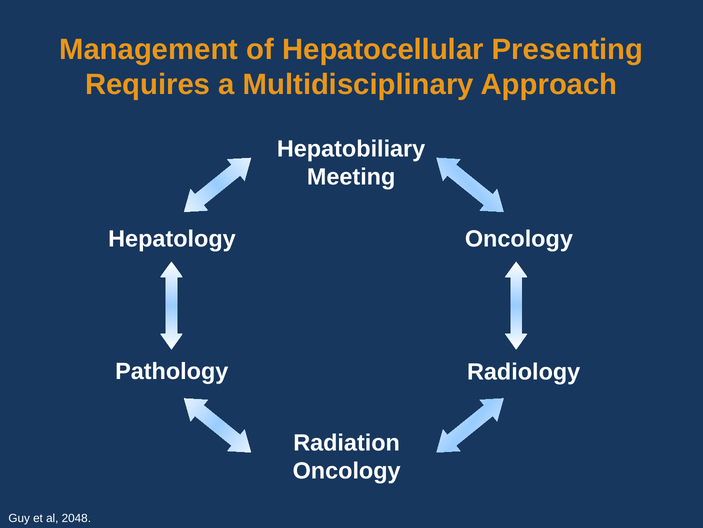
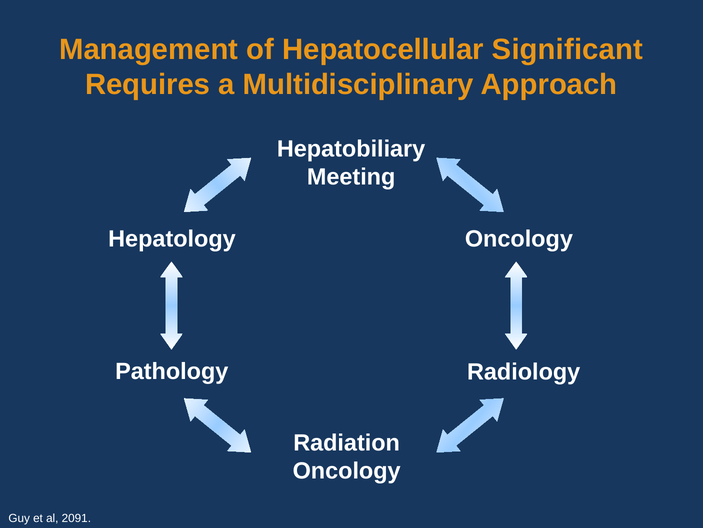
Presenting: Presenting -> Significant (567, 50)
2048: 2048 -> 2091 (76, 517)
